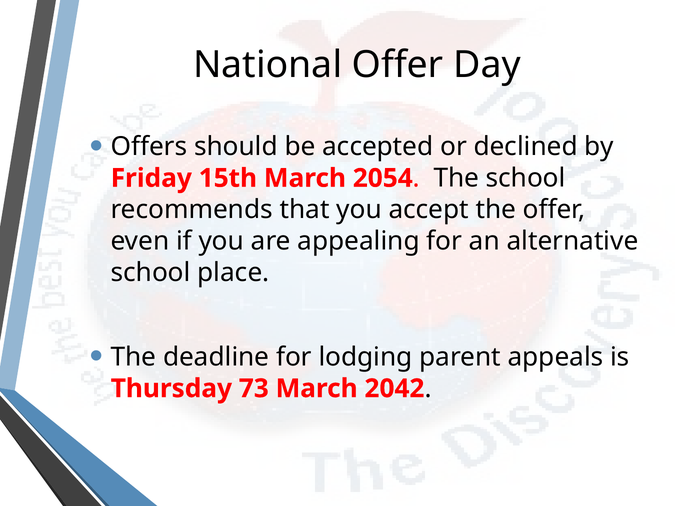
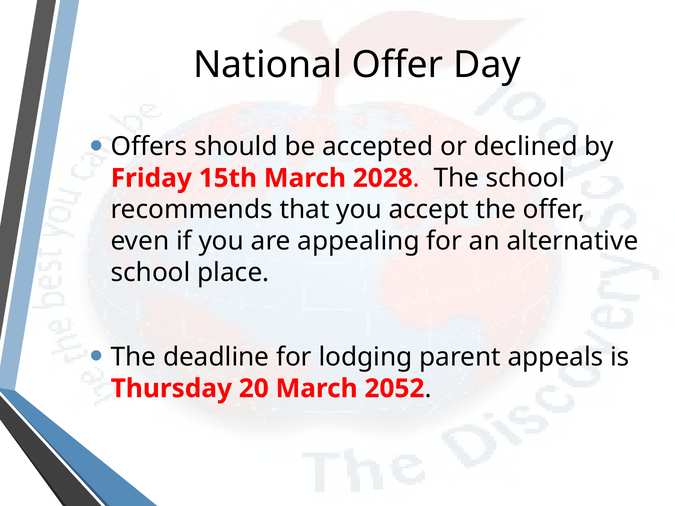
2054: 2054 -> 2028 (383, 178)
73: 73 -> 20 (254, 389)
2042: 2042 -> 2052 (394, 389)
